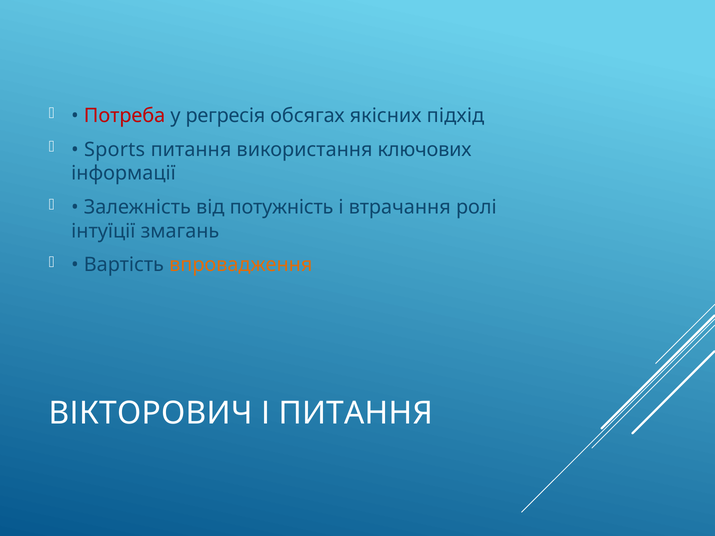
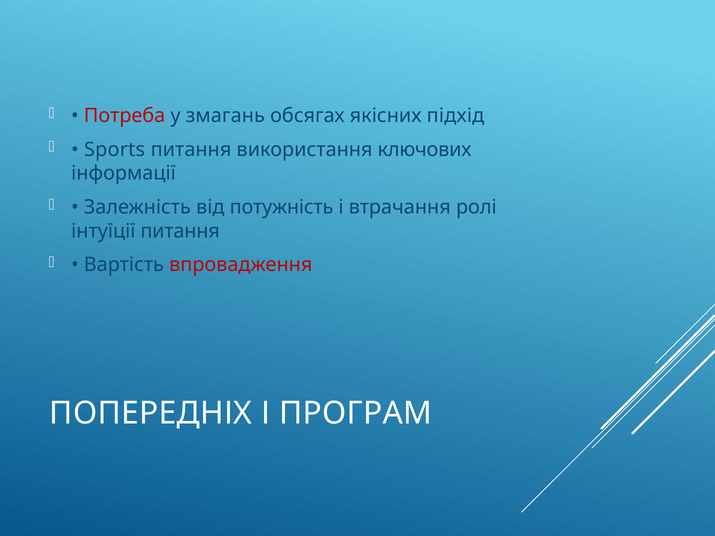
регресія: регресія -> змагань (225, 116)
інтуїції змагань: змагань -> питання (180, 231)
впровадження colour: orange -> red (241, 265)
ВІКТОРОВИЧ: ВІКТОРОВИЧ -> ПОПЕРЕДНІХ (151, 413)
І ПИТАННЯ: ПИТАННЯ -> ПРОГРАМ (356, 413)
